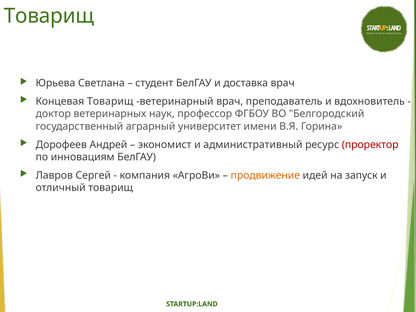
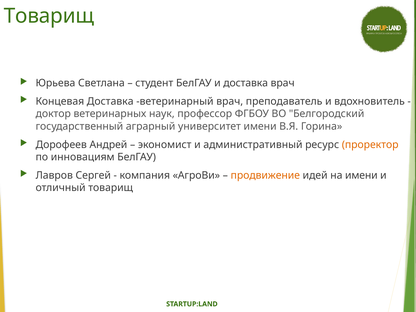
Концевая Товарищ: Товарищ -> Доставка (110, 101)
проректор colour: red -> orange (370, 145)
на запуск: запуск -> имени (361, 175)
